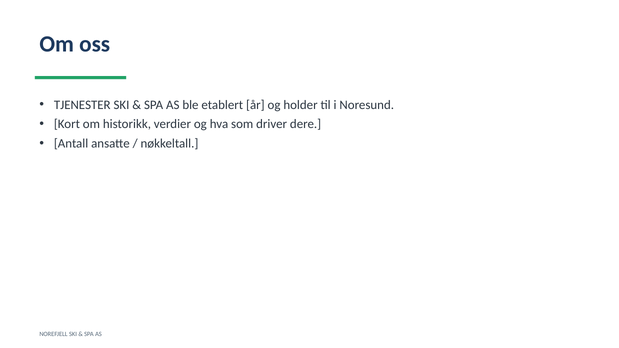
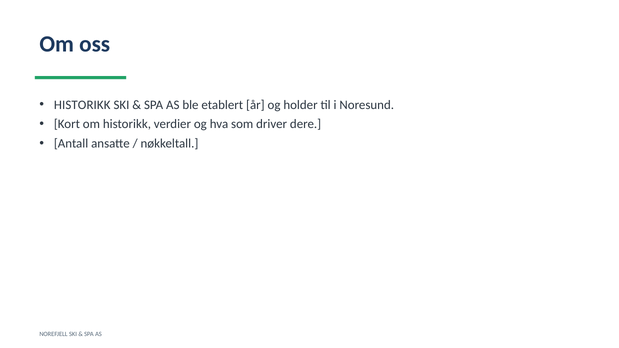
TJENESTER: TJENESTER -> HISTORIKK (82, 105)
